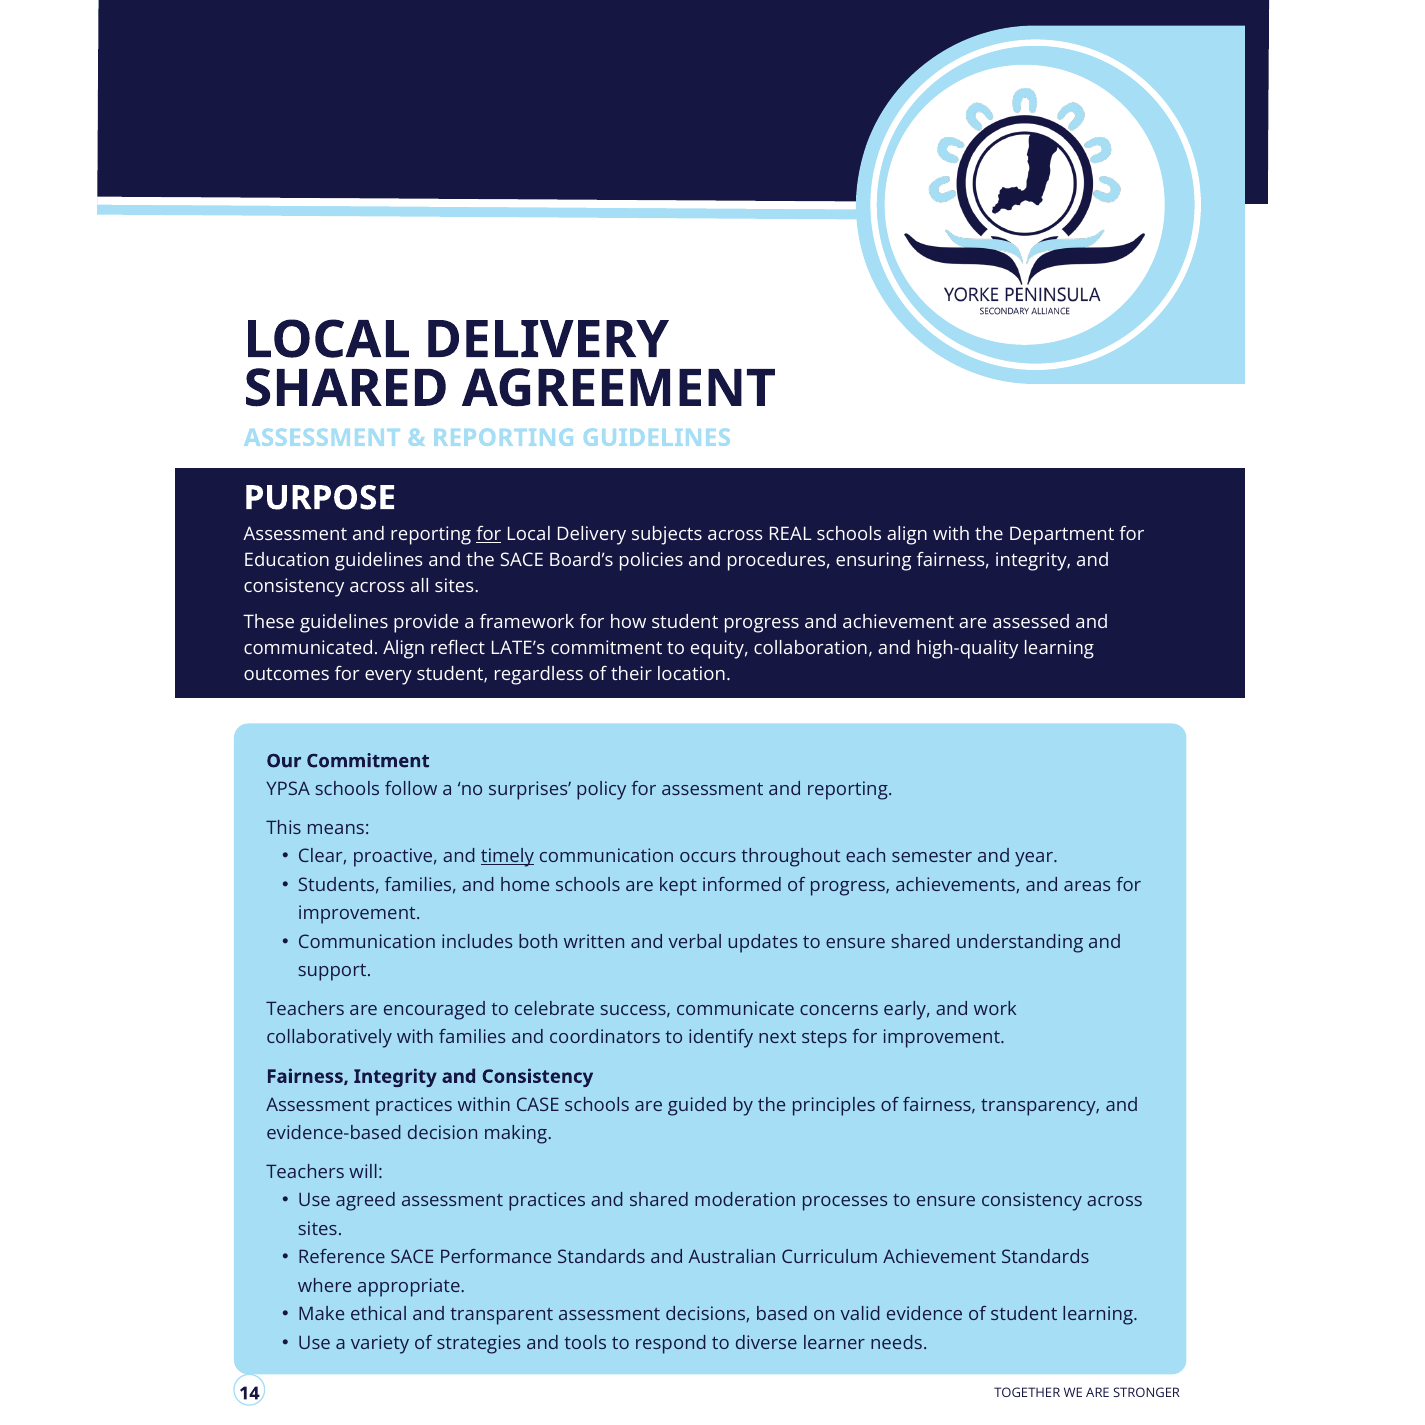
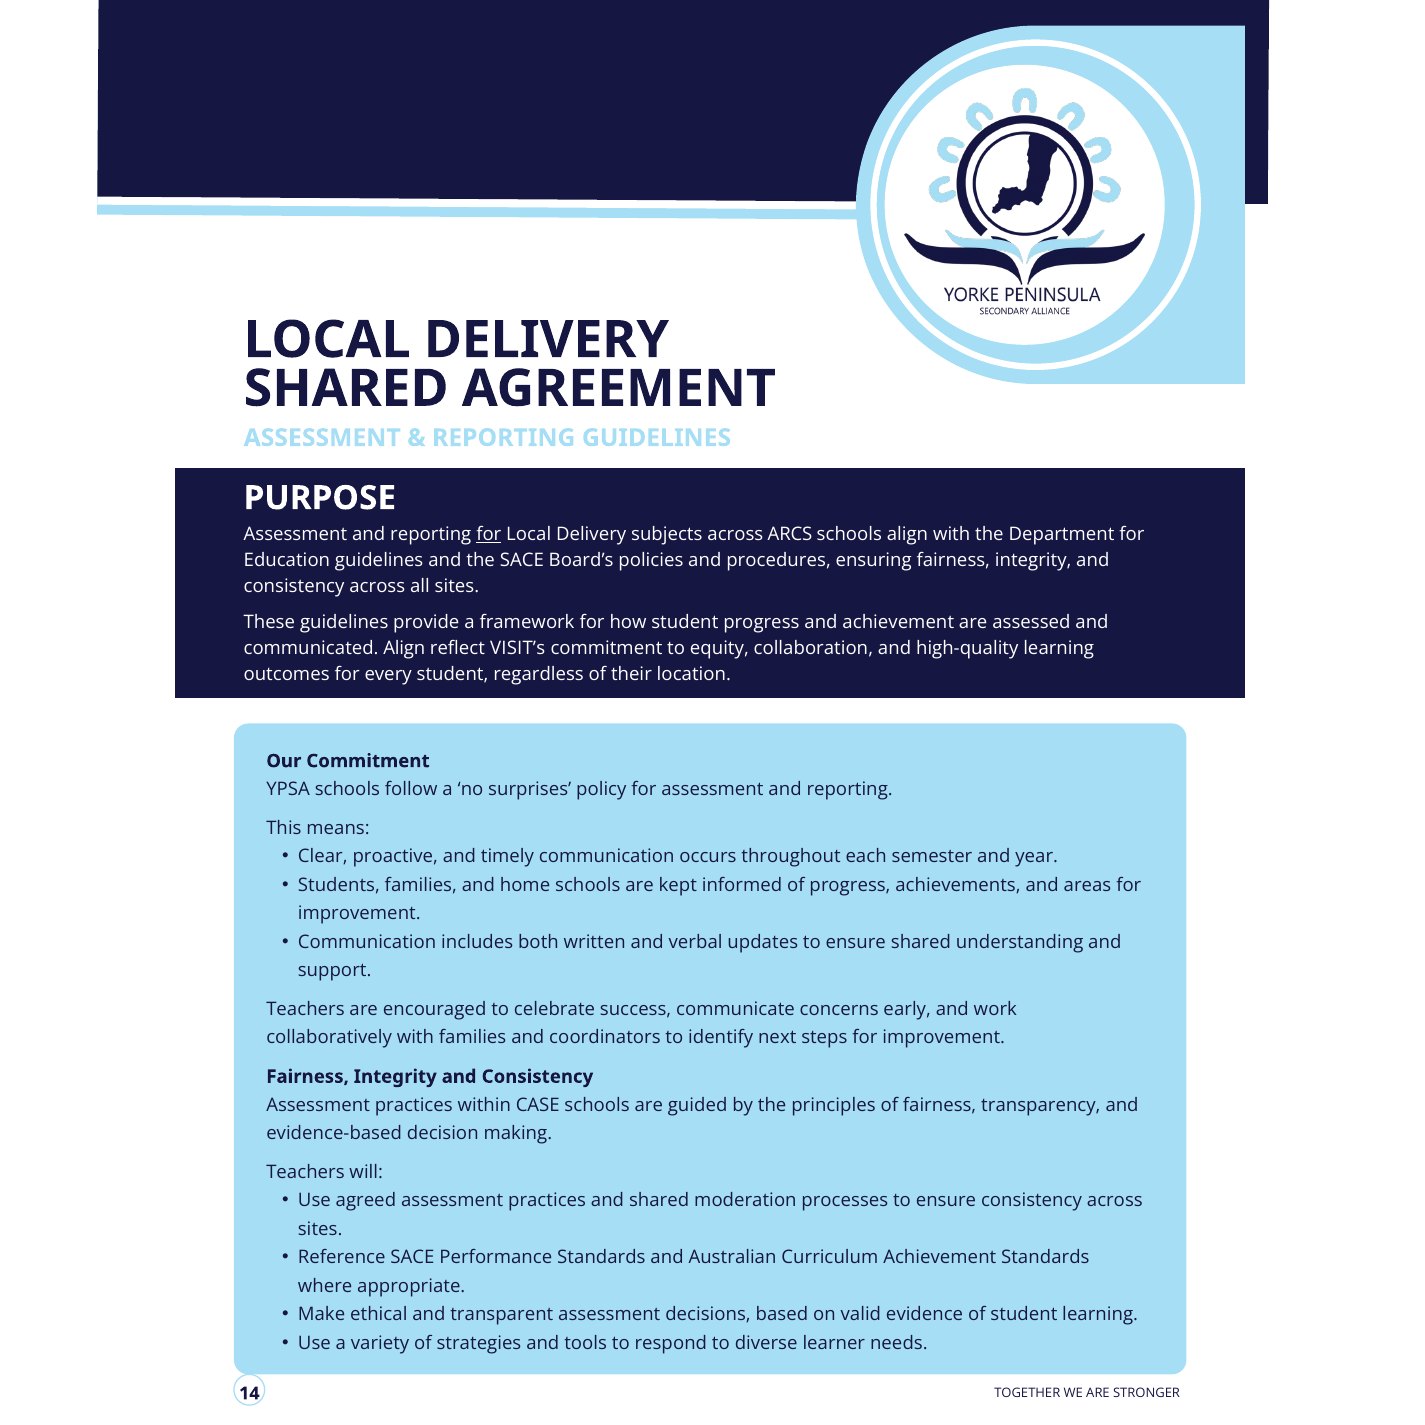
REAL: REAL -> ARCS (790, 534)
LATE’s: LATE’s -> VISIT’s (518, 648)
timely underline: present -> none (507, 857)
